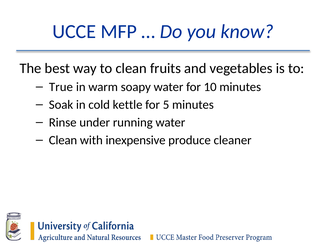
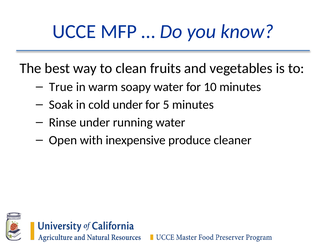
cold kettle: kettle -> under (128, 105)
Clean: Clean -> Open (63, 140)
